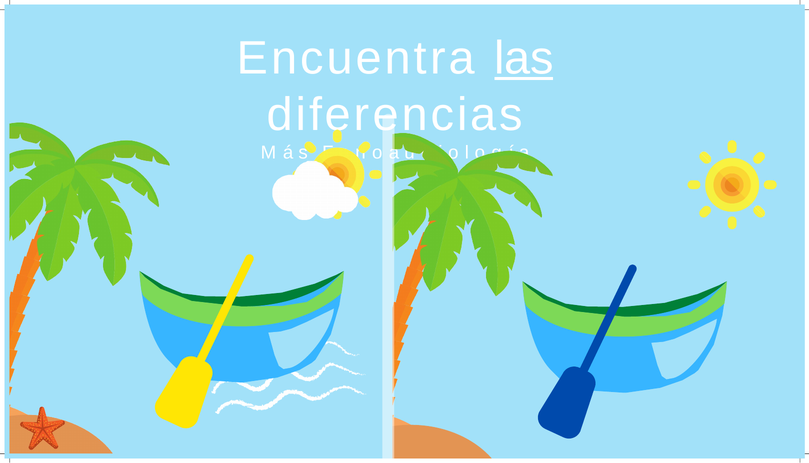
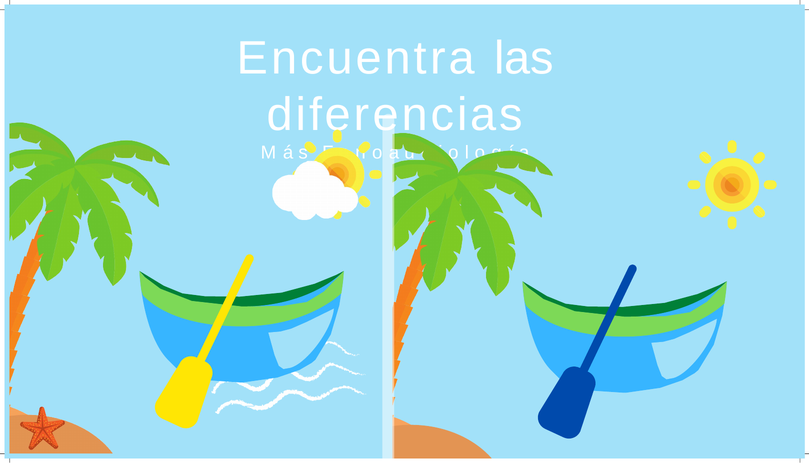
las underline: present -> none (524, 58)
